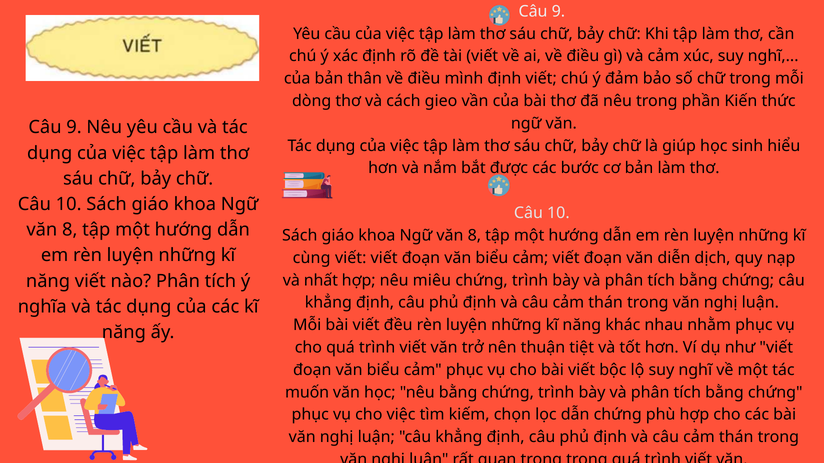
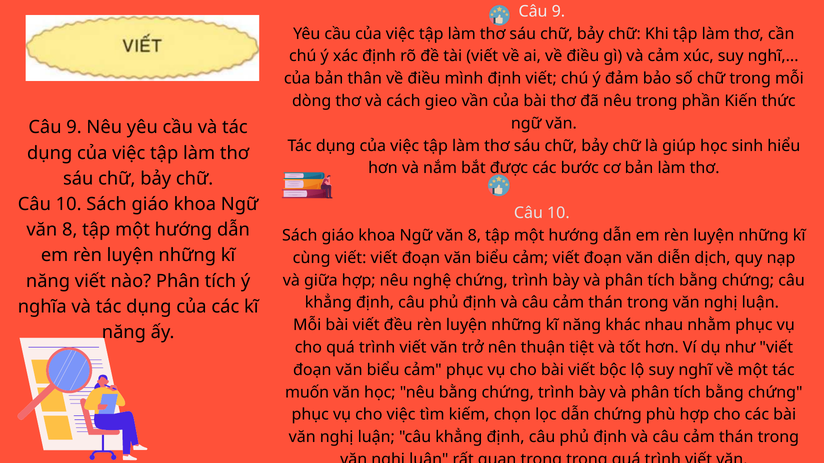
nhất: nhất -> giữa (321, 281)
miêu: miêu -> nghệ (432, 281)
